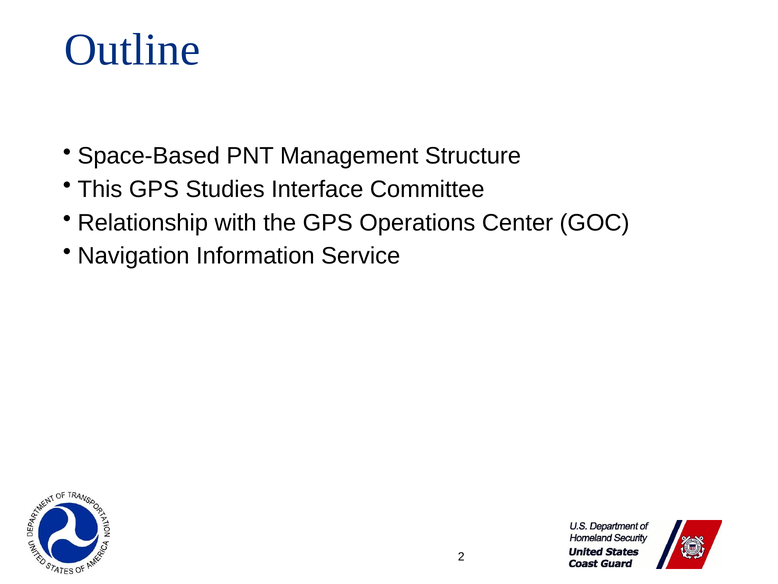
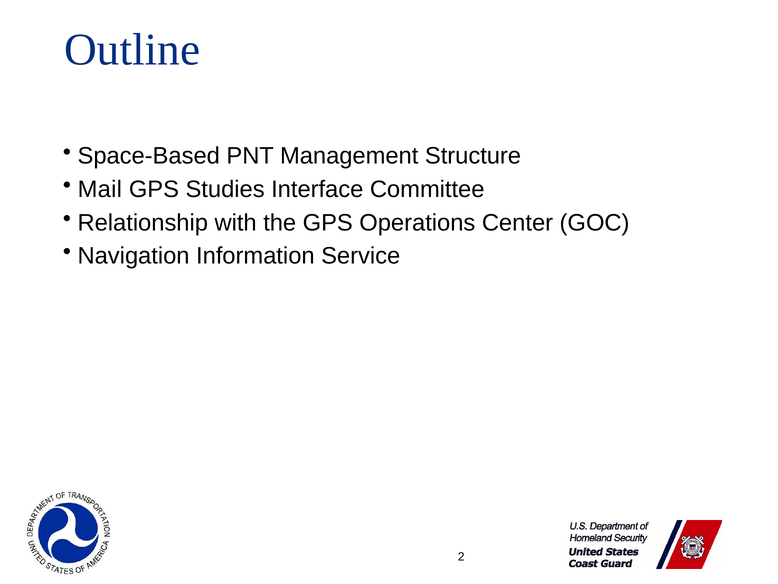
This: This -> Mail (100, 189)
